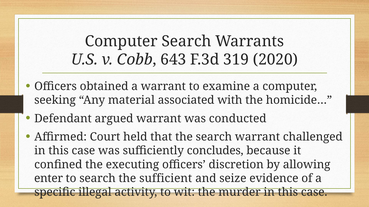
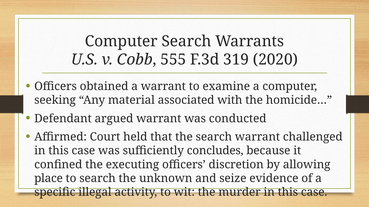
643: 643 -> 555 (173, 60)
enter: enter -> place (49, 179)
sufficient: sufficient -> unknown (166, 179)
